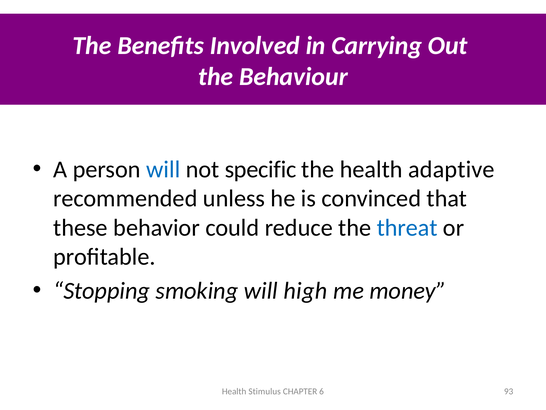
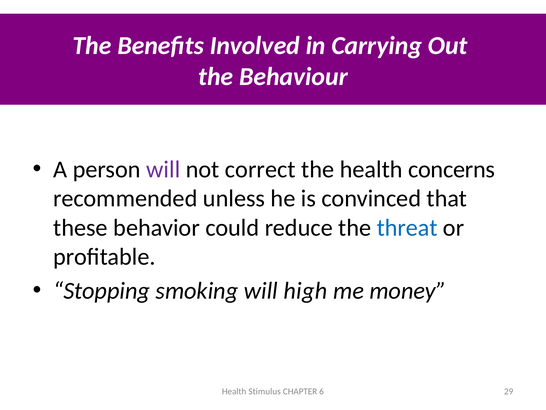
will colour: blue -> purple (163, 169)
specific: specific -> correct (260, 169)
adaptive: adaptive -> concerns (452, 169)
93: 93 -> 29 (509, 391)
